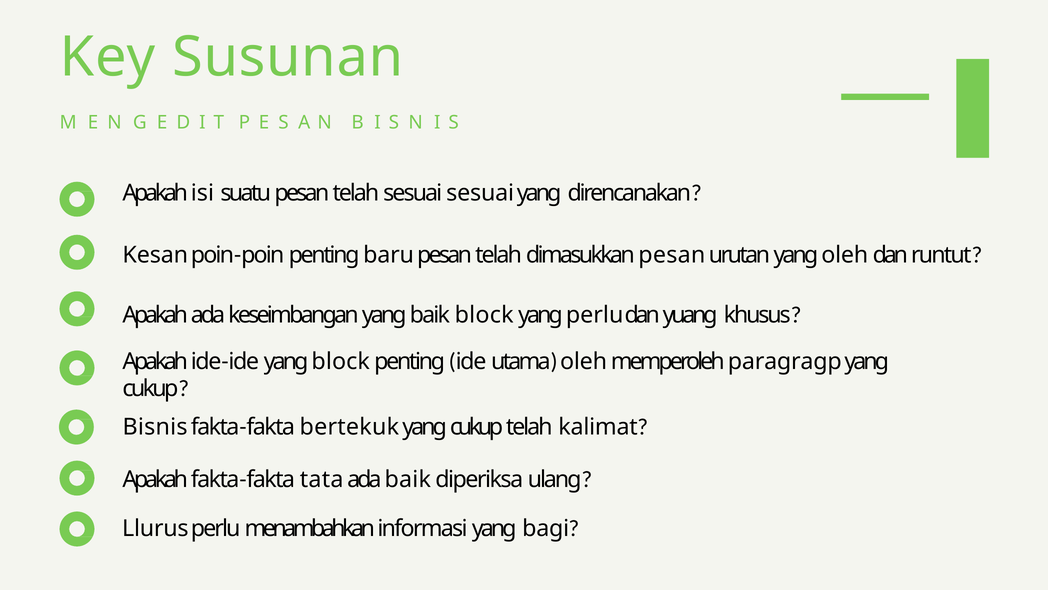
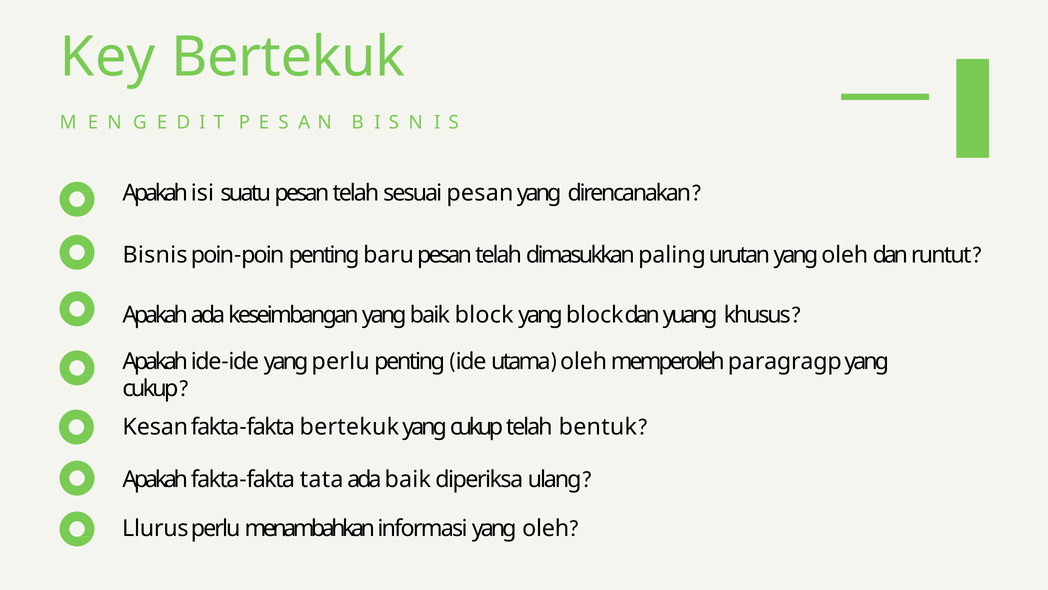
Key Susunan: Susunan -> Bertekuk (288, 57)
sesuai sesuai: sesuai -> pesan (480, 193)
Kesan: Kesan -> Bisnis (155, 255)
dimasukkan pesan: pesan -> paling (672, 255)
yang perlu: perlu -> block (595, 315)
yang block: block -> perlu (341, 361)
Bisnis: Bisnis -> Kesan (155, 427)
kalimat: kalimat -> bentuk (598, 427)
informasi yang bagi: bagi -> oleh (546, 528)
